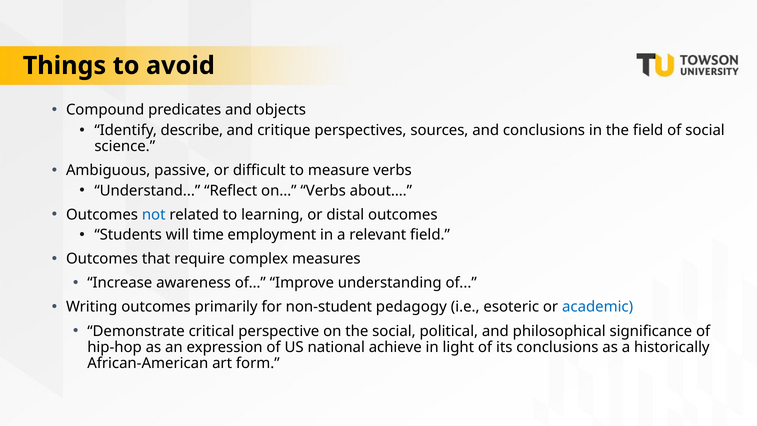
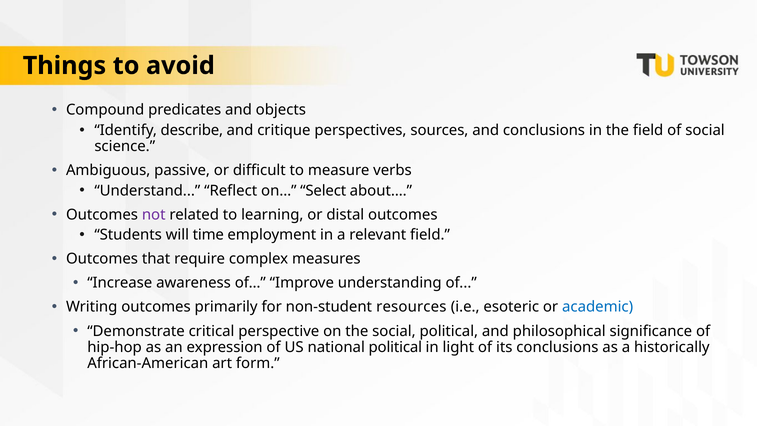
on… Verbs: Verbs -> Select (323, 190)
not colour: blue -> purple (154, 215)
pedagogy: pedagogy -> resources (411, 307)
national achieve: achieve -> political (395, 347)
